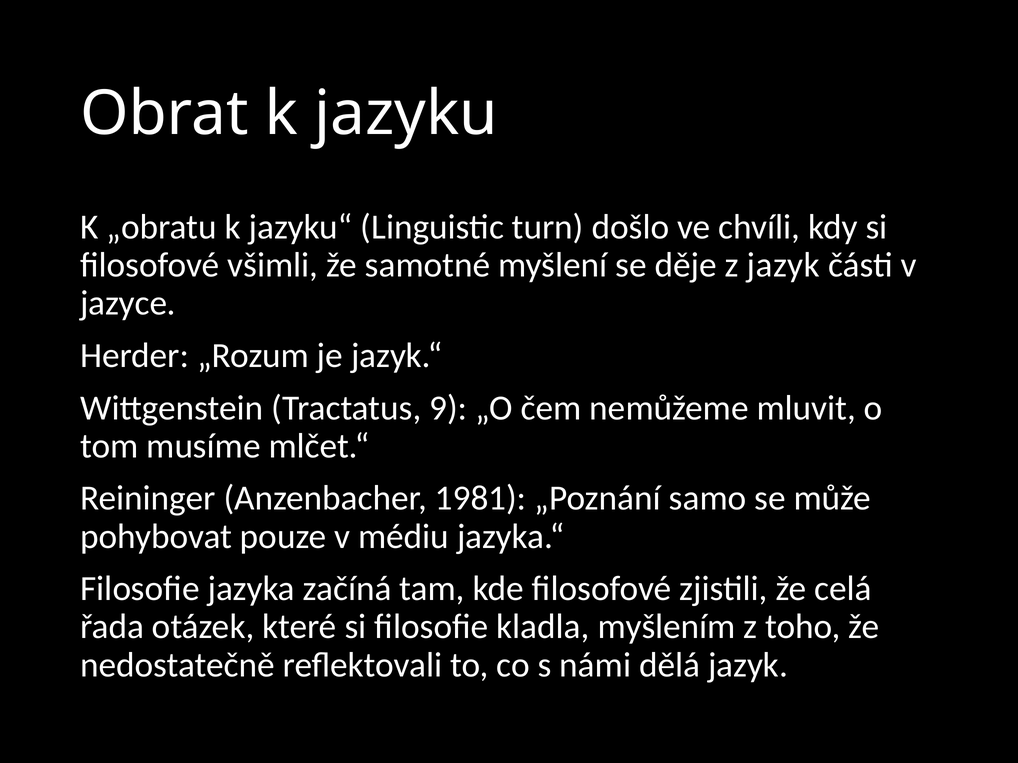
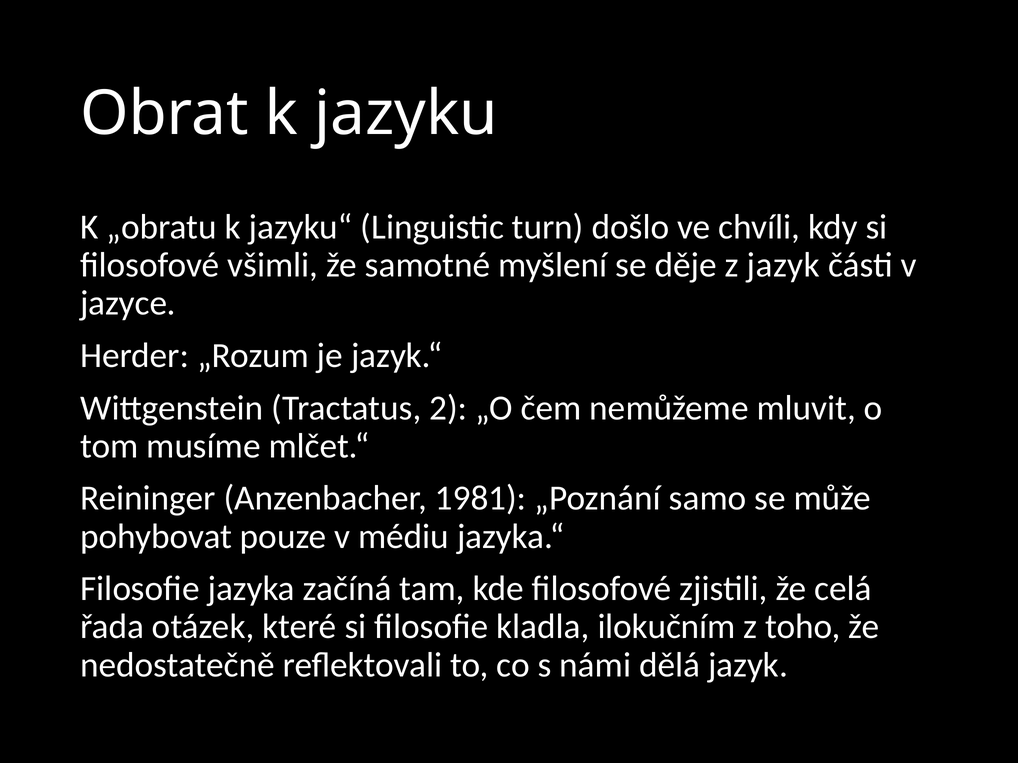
9: 9 -> 2 (448, 408)
myšlením: myšlením -> ilokučním (666, 627)
